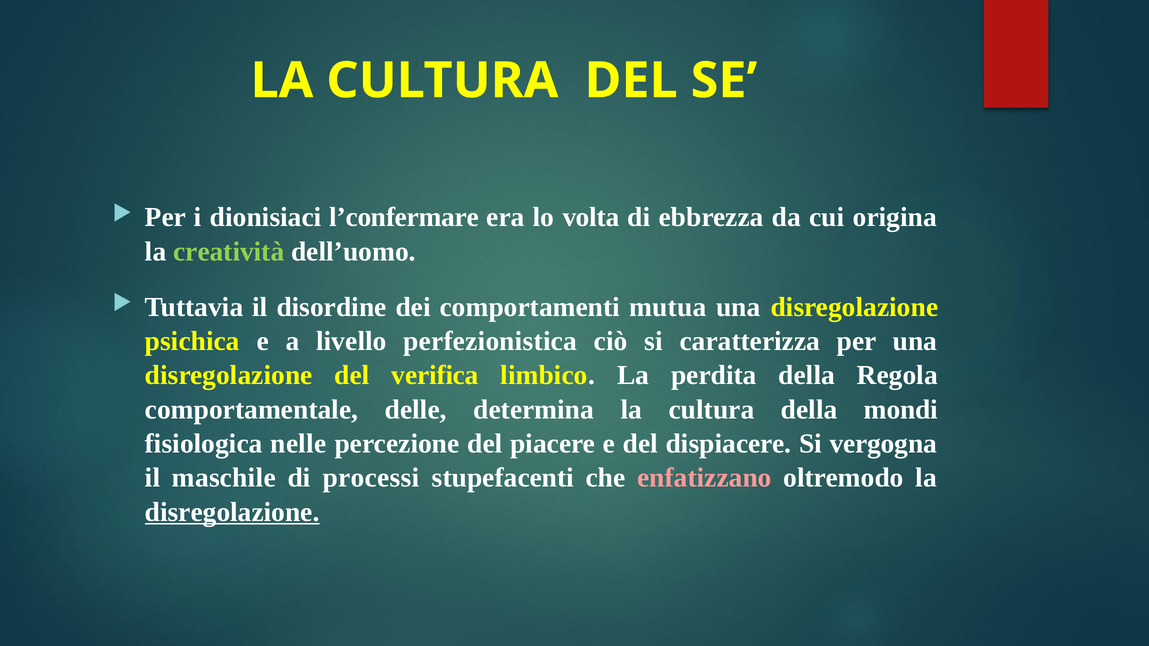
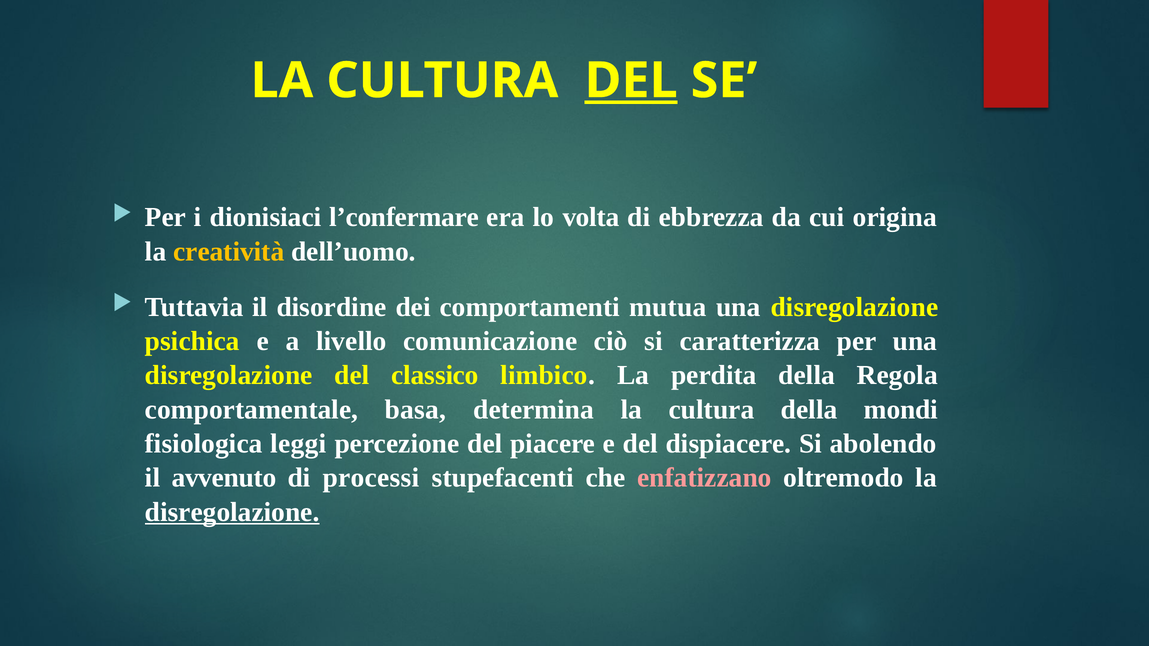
DEL underline: none -> present (631, 81)
creatività colour: light green -> yellow (229, 252)
perfezionistica: perfezionistica -> comunicazione (490, 341)
verifica: verifica -> classico (435, 376)
delle: delle -> basa (416, 410)
nelle: nelle -> leggi (298, 444)
vergogna: vergogna -> abolendo (883, 444)
maschile: maschile -> avvenuto (224, 478)
